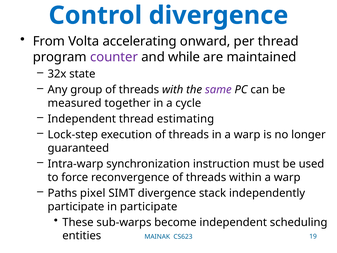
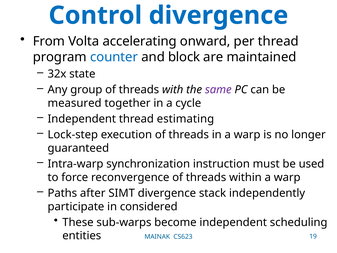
counter colour: purple -> blue (114, 57)
while: while -> block (184, 57)
pixel: pixel -> after (93, 193)
in participate: participate -> considered (149, 206)
